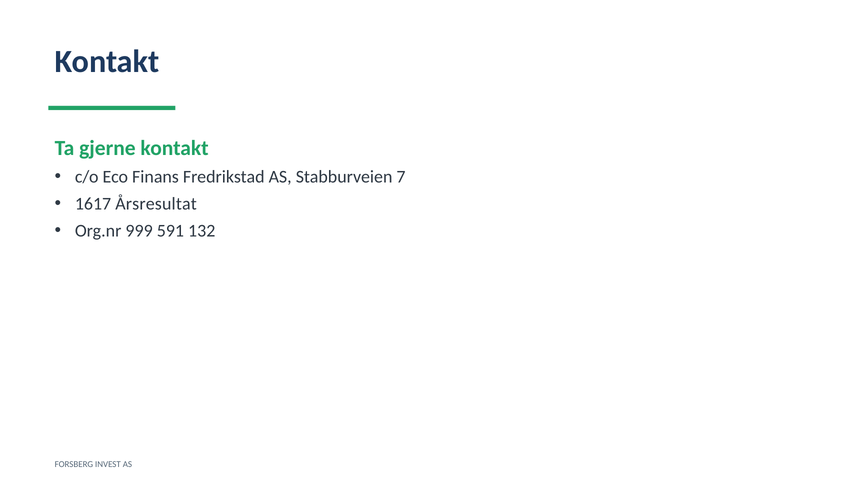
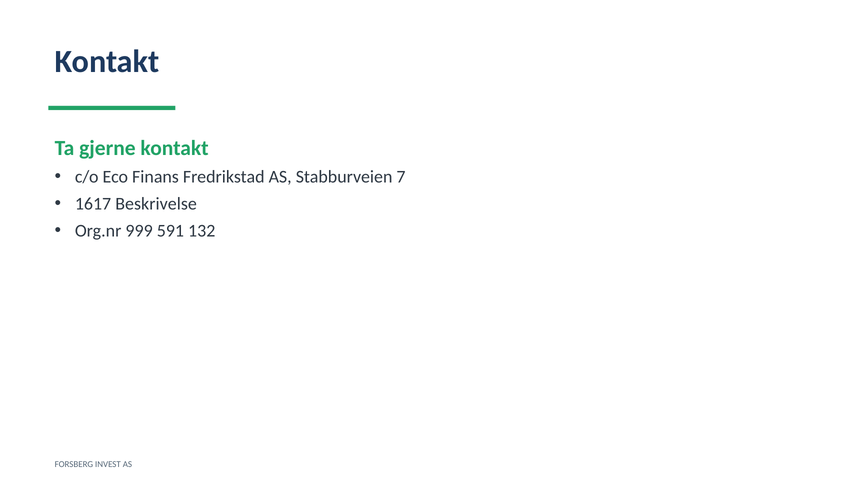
Årsresultat: Årsresultat -> Beskrivelse (156, 204)
